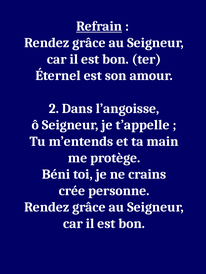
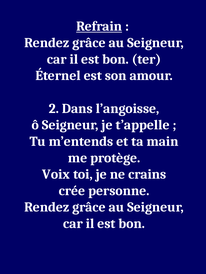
Béni: Béni -> Voix (56, 175)
